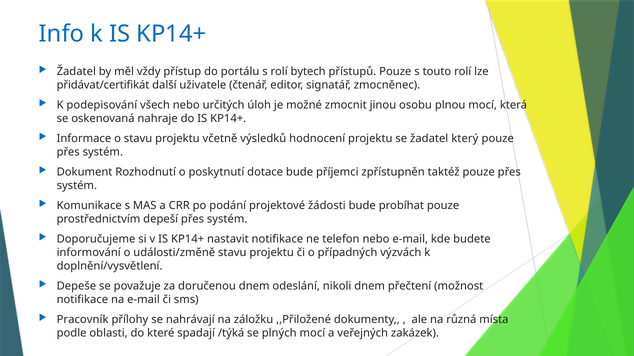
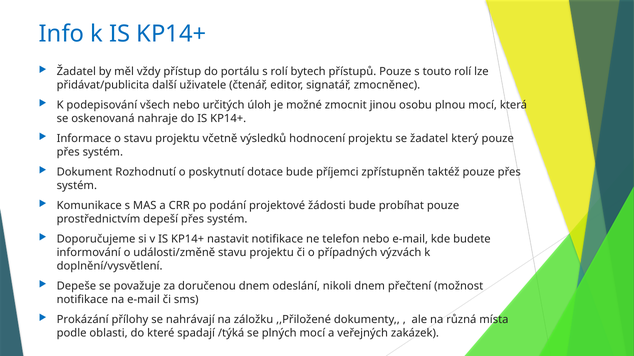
přidávat/certifikát: přidávat/certifikát -> přidávat/publicita (103, 85)
Pracovník: Pracovník -> Prokázání (83, 320)
